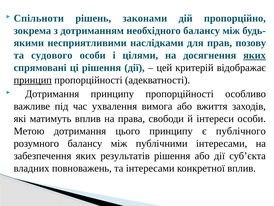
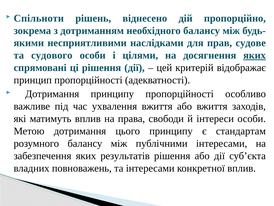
законами: законами -> віднесено (145, 18)
позову: позову -> судове (251, 43)
принцип underline: present -> none (33, 80)
ухвалення вимога: вимога -> вжиття (157, 106)
публічного: публічного -> стандартам (241, 131)
